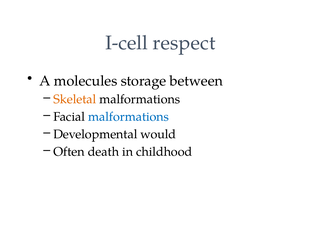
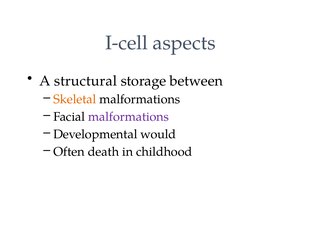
respect: respect -> aspects (184, 43)
molecules: molecules -> structural (86, 81)
malformations colour: blue -> purple (129, 117)
